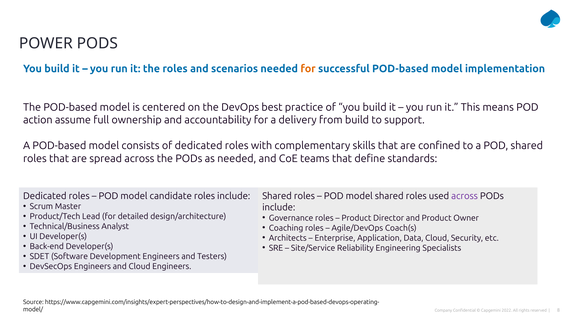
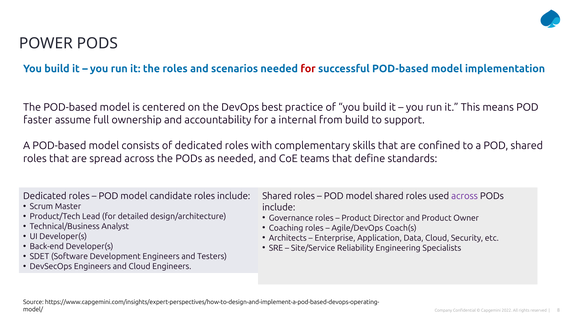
for colour: orange -> red (308, 69)
action: action -> faster (38, 120)
delivery: delivery -> internal (298, 120)
